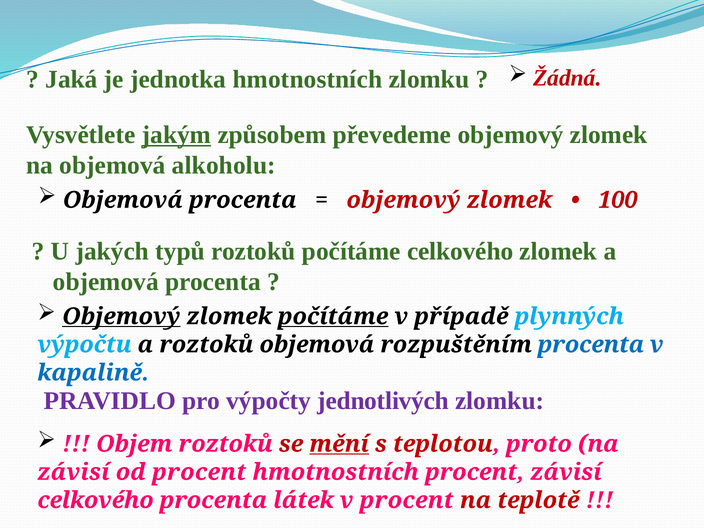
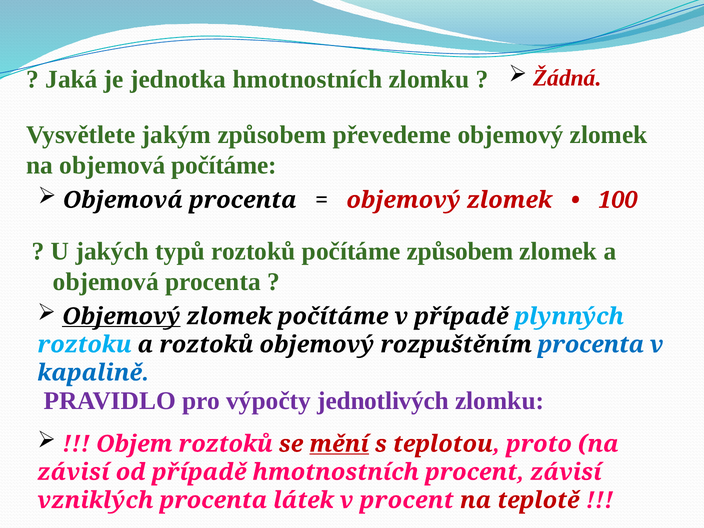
jakým underline: present -> none (176, 135)
objemová alkoholu: alkoholu -> počítáme (224, 165)
počítáme celkového: celkového -> způsobem (460, 251)
počítáme underline: present -> none (333, 316)
výpočtu: výpočtu -> roztoku (84, 345)
roztoků objemová: objemová -> objemový (317, 345)
od procent: procent -> případě (199, 472)
celkového: celkového -> vzniklých (95, 500)
